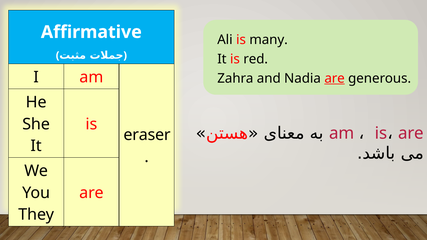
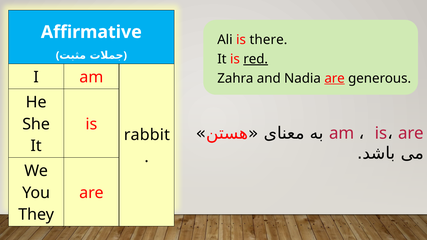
many: many -> there (268, 40)
red underline: none -> present (256, 59)
eraser: eraser -> rabbit (147, 135)
